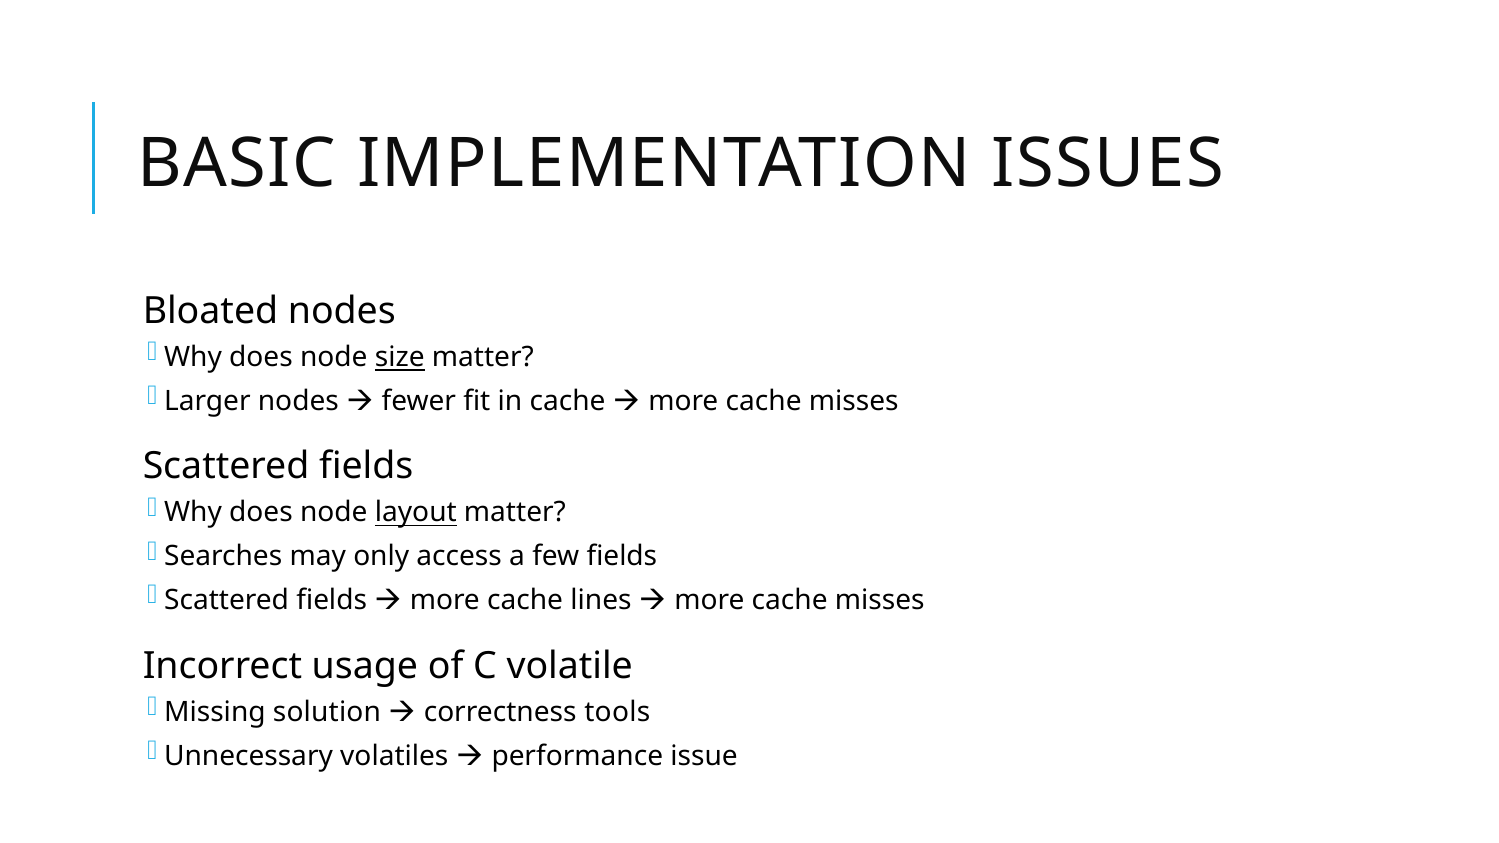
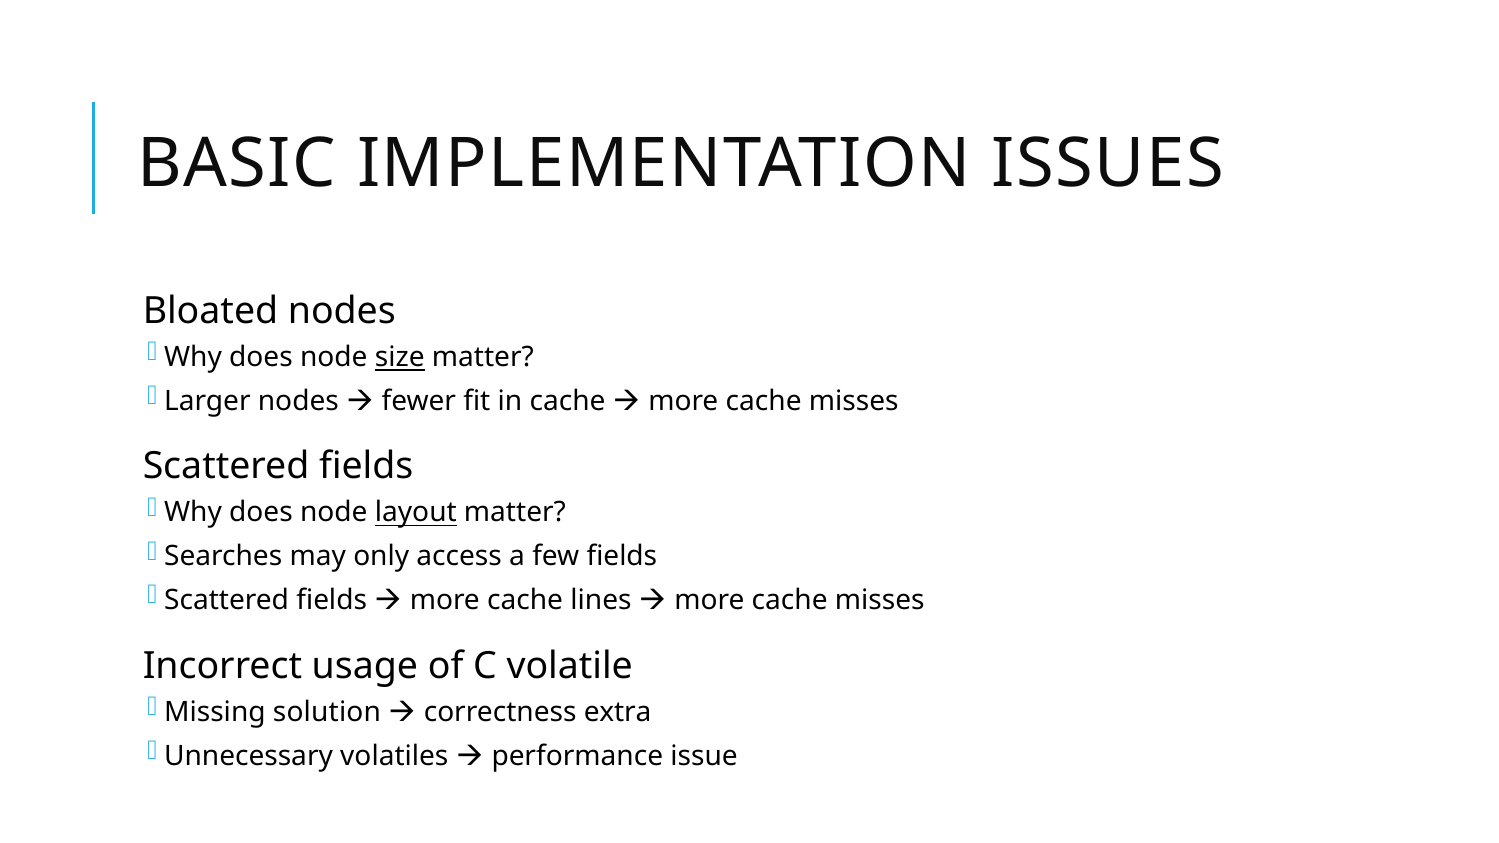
tools: tools -> extra (618, 712)
